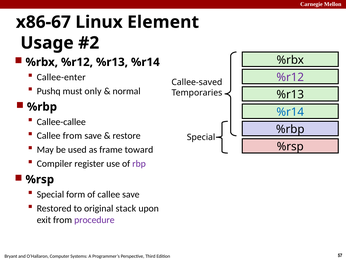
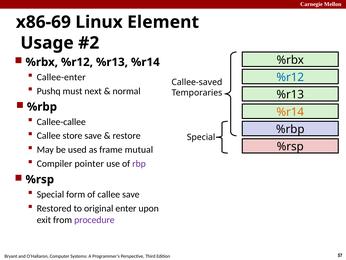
x86-67: x86-67 -> x86-69 (43, 22)
%r12 colour: purple -> blue (290, 77)
only: only -> next (93, 91)
%r14 colour: blue -> orange (290, 112)
Callee from: from -> store (73, 136)
toward: toward -> mutual (139, 149)
register: register -> pointer (89, 163)
stack: stack -> enter (126, 208)
